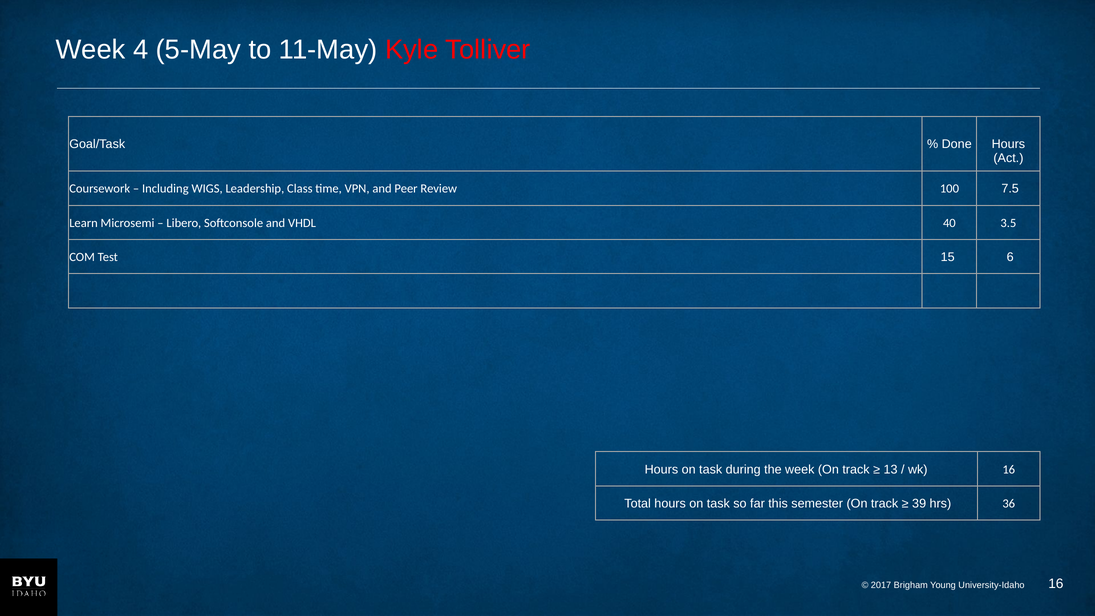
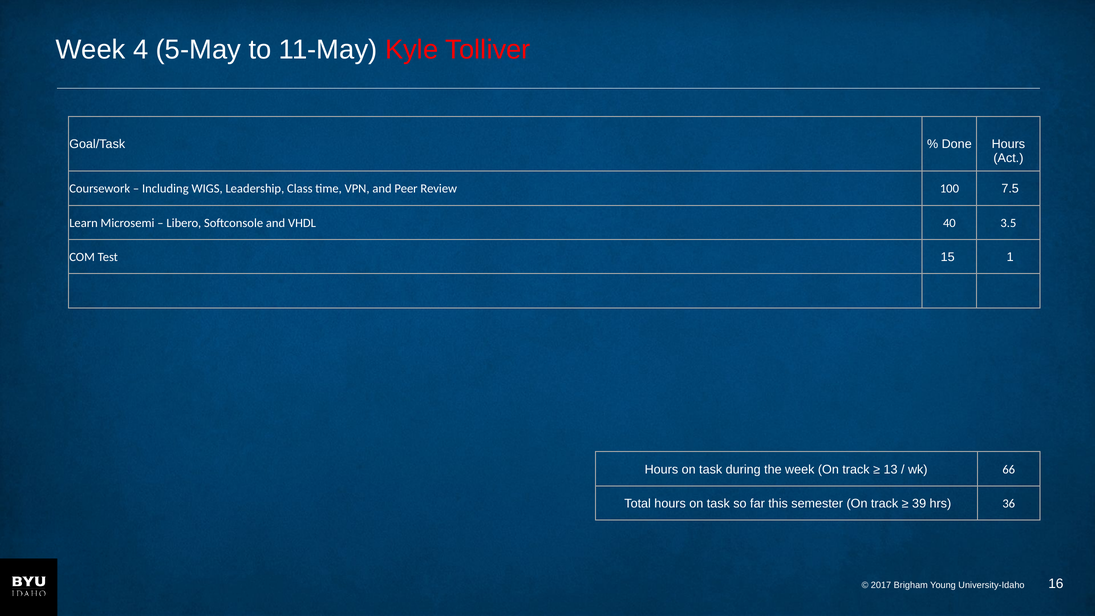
6: 6 -> 1 (1010, 257)
wk 16: 16 -> 66 (1009, 469)
